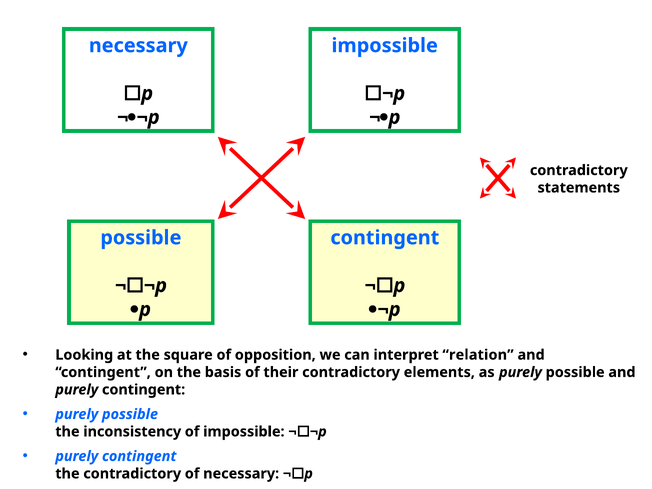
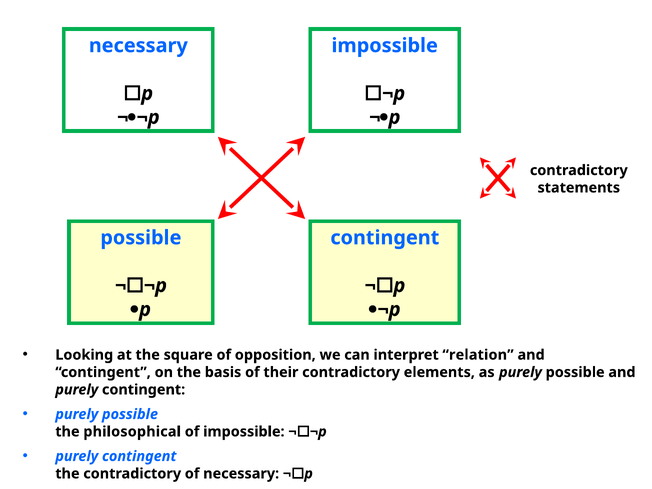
inconsistency: inconsistency -> philosophical (132, 432)
